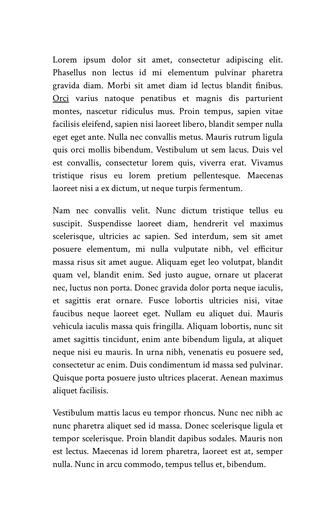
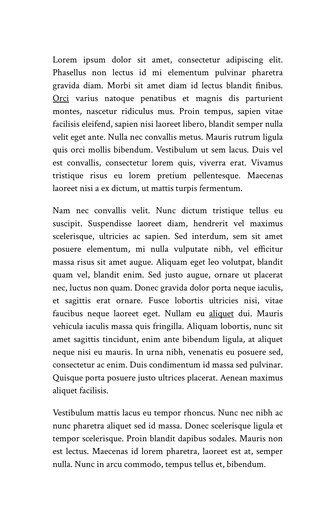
eget: eget -> velit (61, 137)
ut neque: neque -> mattis (162, 188)
non porta: porta -> quam (121, 288)
aliquet underline: none -> present (221, 313)
